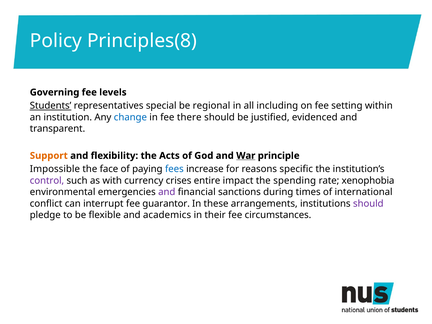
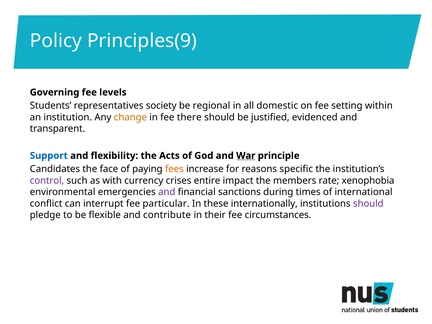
Principles(8: Principles(8 -> Principles(9 (142, 41)
Students underline: present -> none (51, 106)
special: special -> society (161, 106)
including: including -> domestic (277, 106)
change colour: blue -> orange (130, 117)
Support colour: orange -> blue (49, 156)
Impossible: Impossible -> Candidates (55, 169)
fees colour: blue -> orange (174, 169)
spending: spending -> members (295, 181)
guarantor: guarantor -> particular (166, 204)
arrangements: arrangements -> internationally (264, 204)
academics: academics -> contribute (167, 215)
